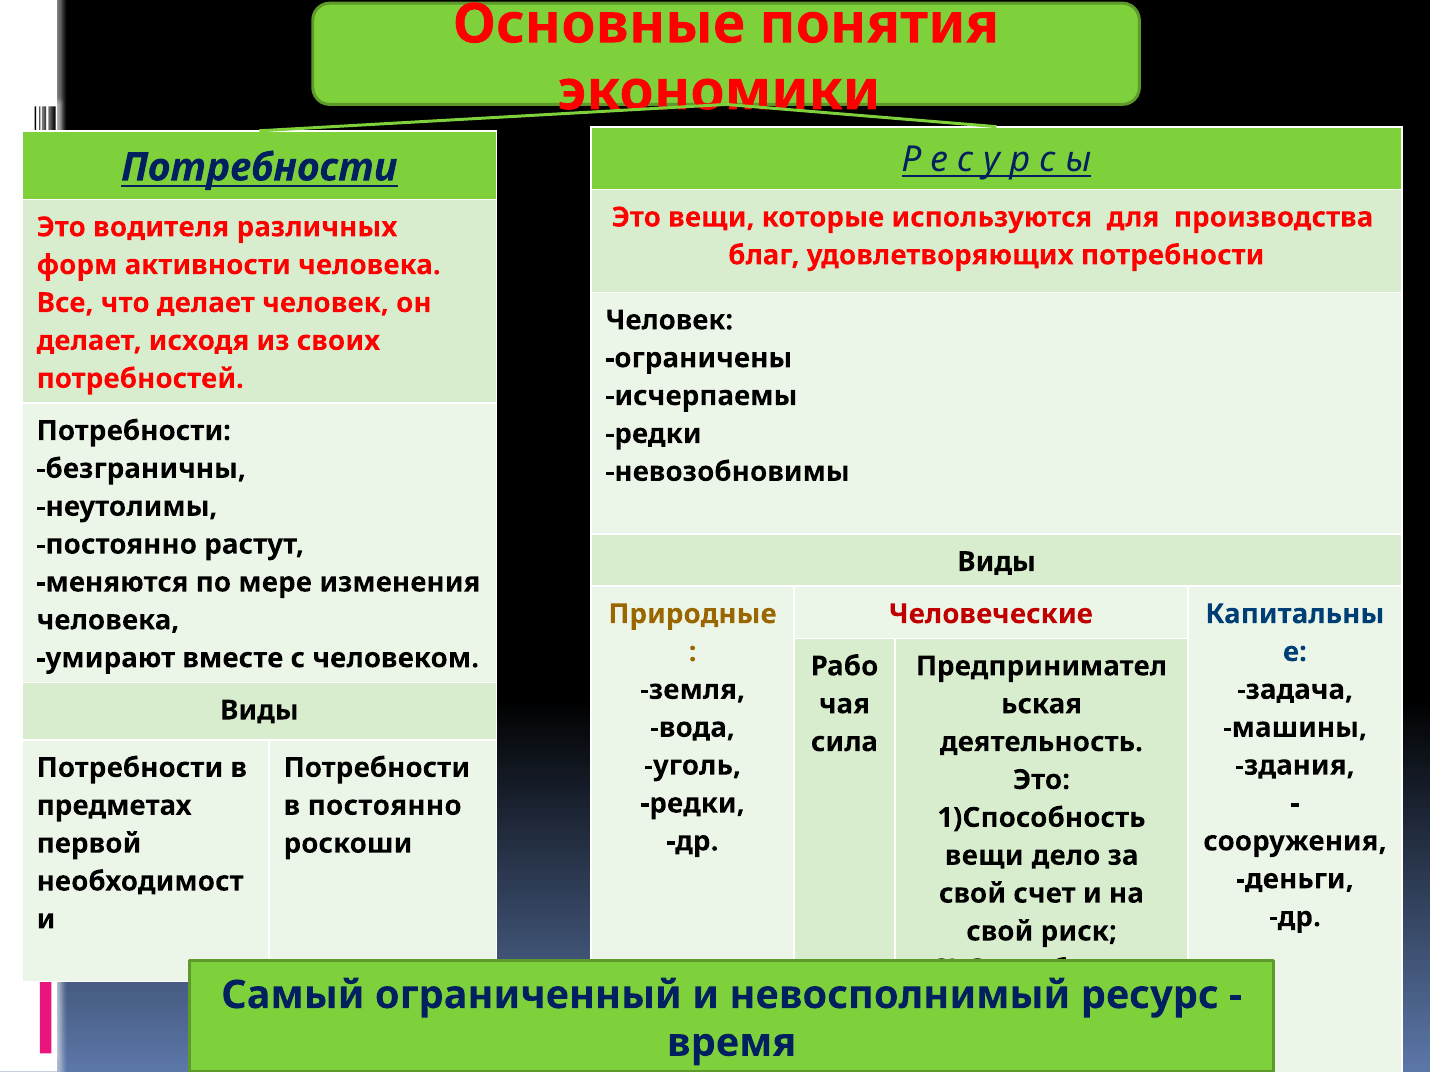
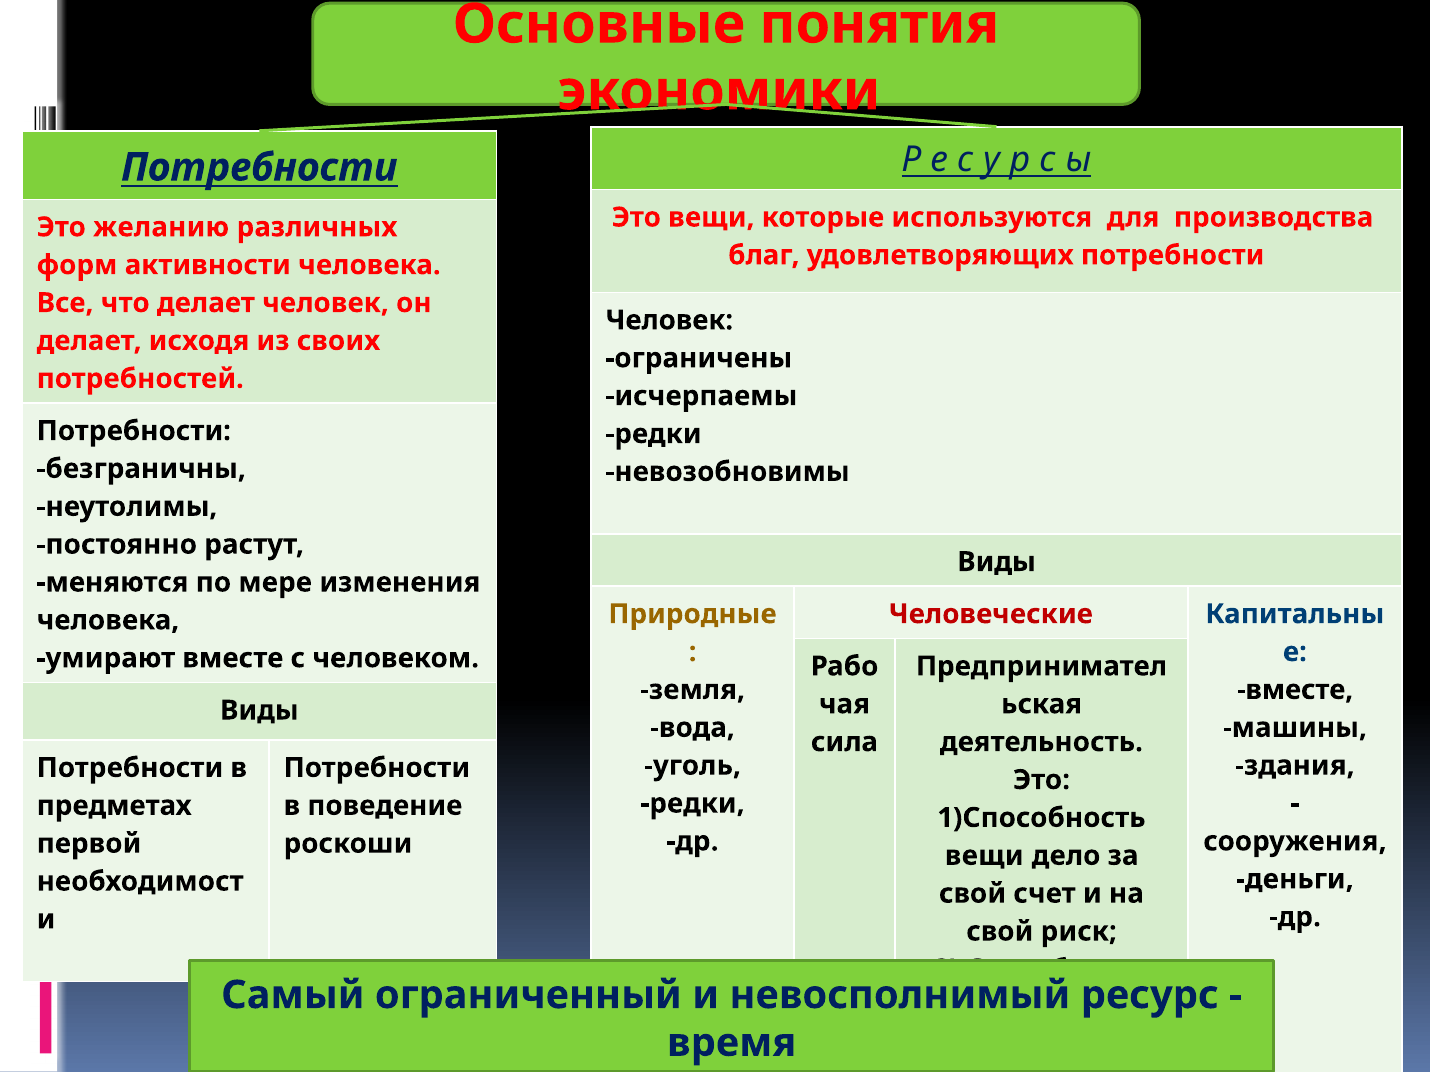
водителя: водителя -> желанию (161, 227)
задача: задача -> вместе (1295, 690)
в постоянно: постоянно -> поведение (385, 806)
